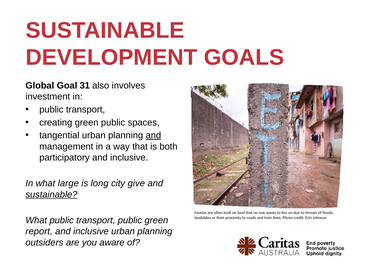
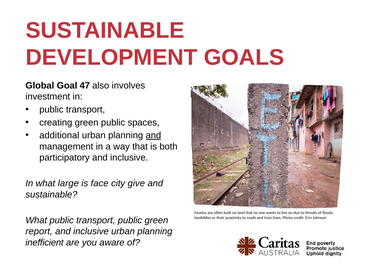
31: 31 -> 47 (85, 86)
tangential: tangential -> additional (59, 136)
long: long -> face (100, 184)
sustainable underline: present -> none (51, 195)
outsiders: outsiders -> inefficient (45, 243)
